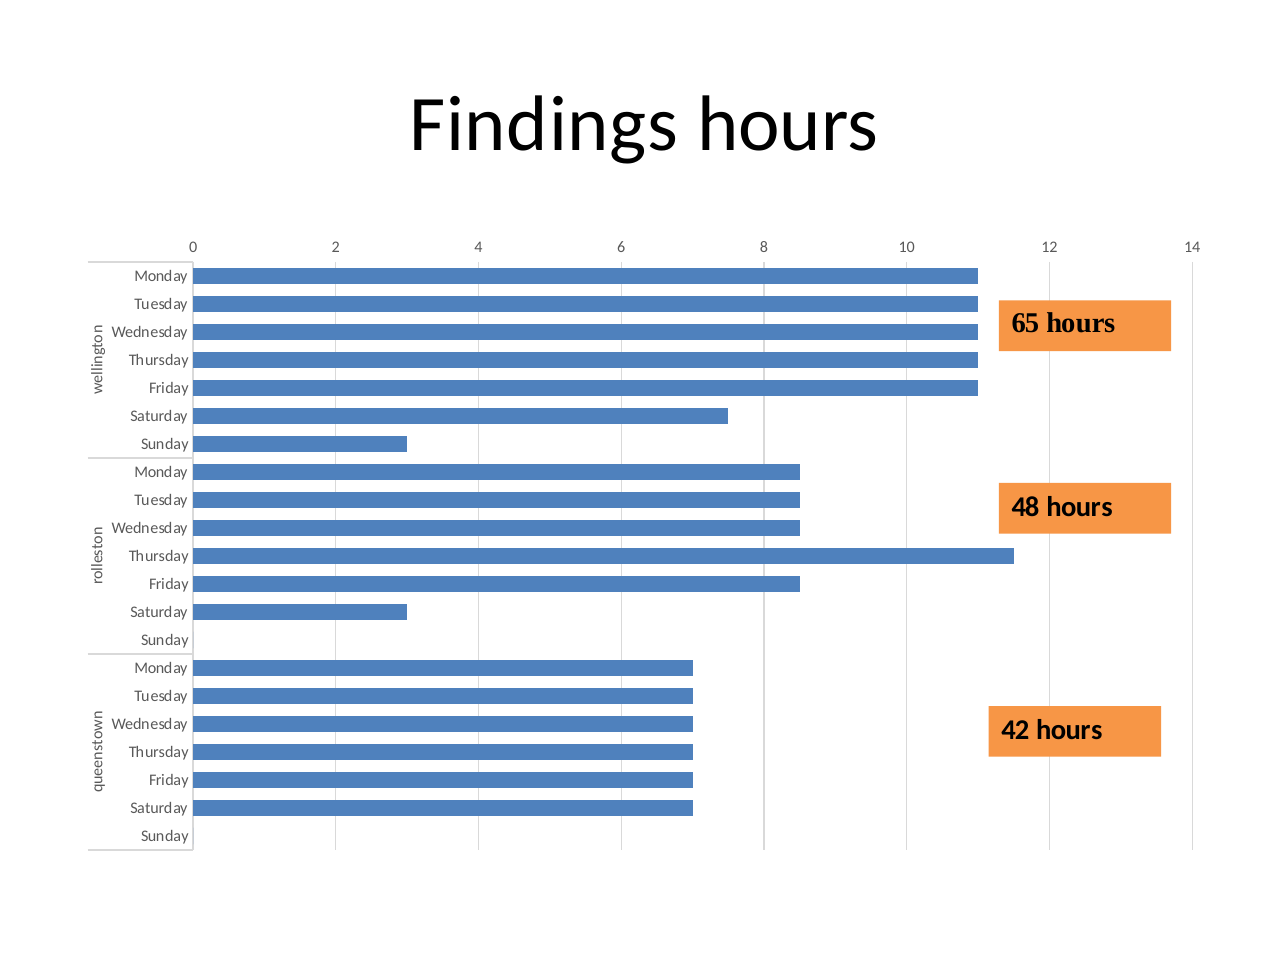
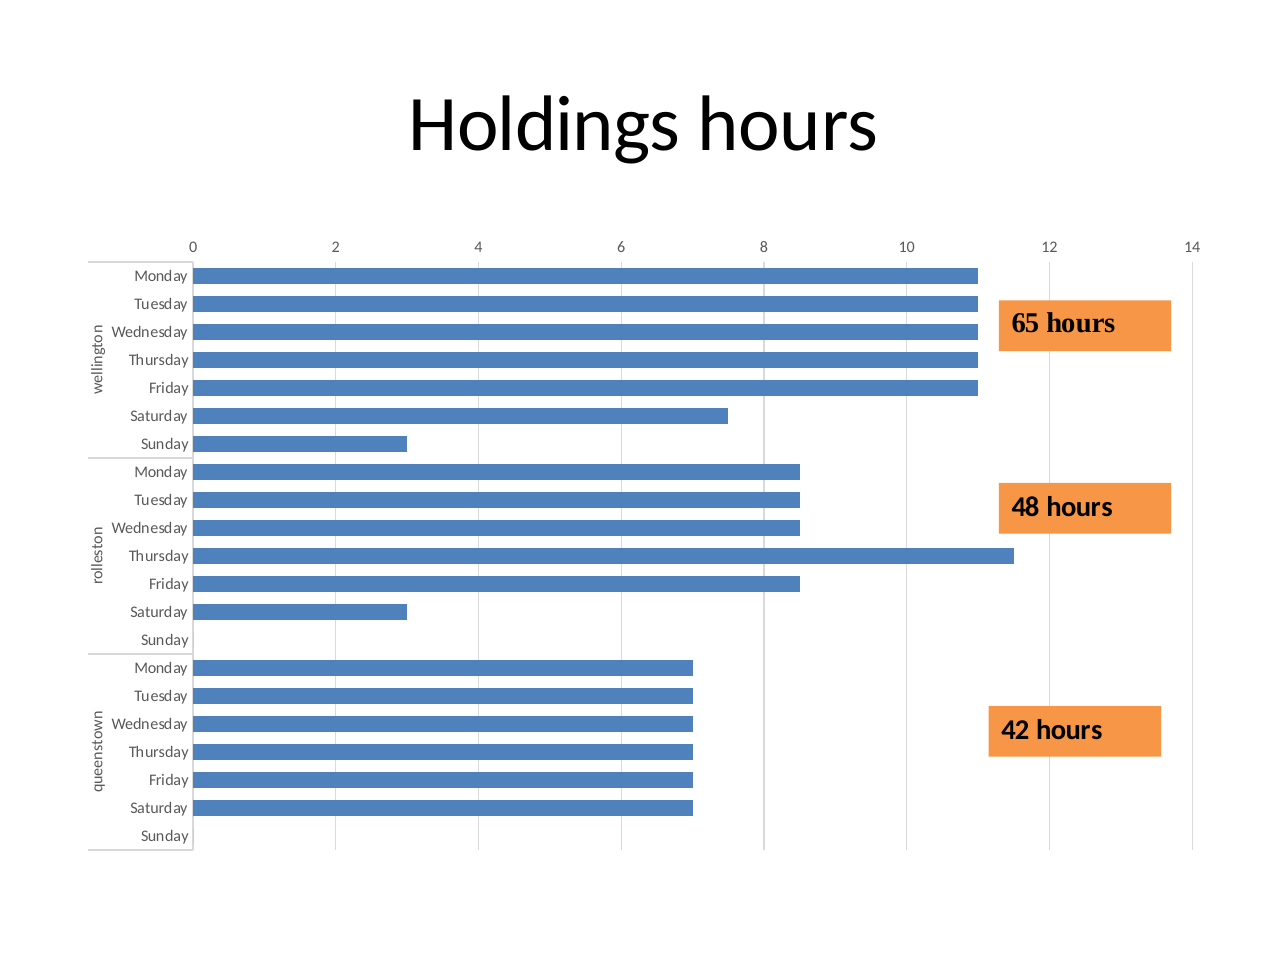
Findings: Findings -> Holdings (545, 125)
